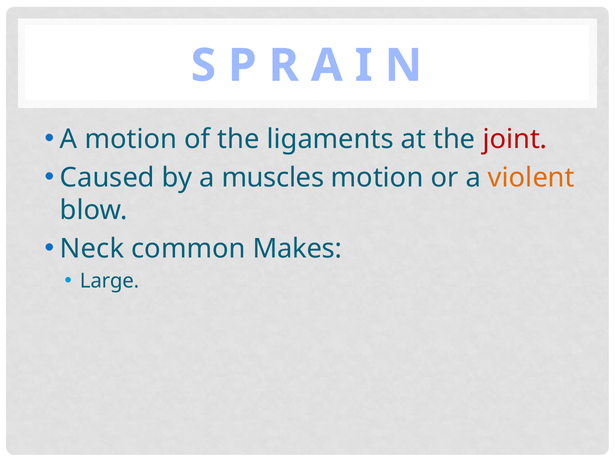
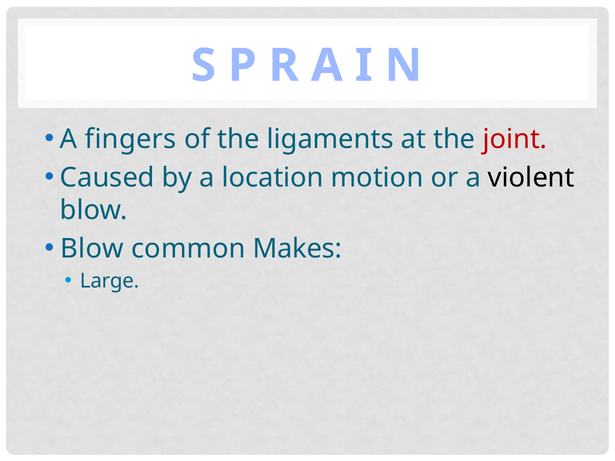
A motion: motion -> fingers (131, 139)
muscles: muscles -> location (273, 178)
violent colour: orange -> black (531, 178)
Neck: Neck -> Blow (92, 249)
